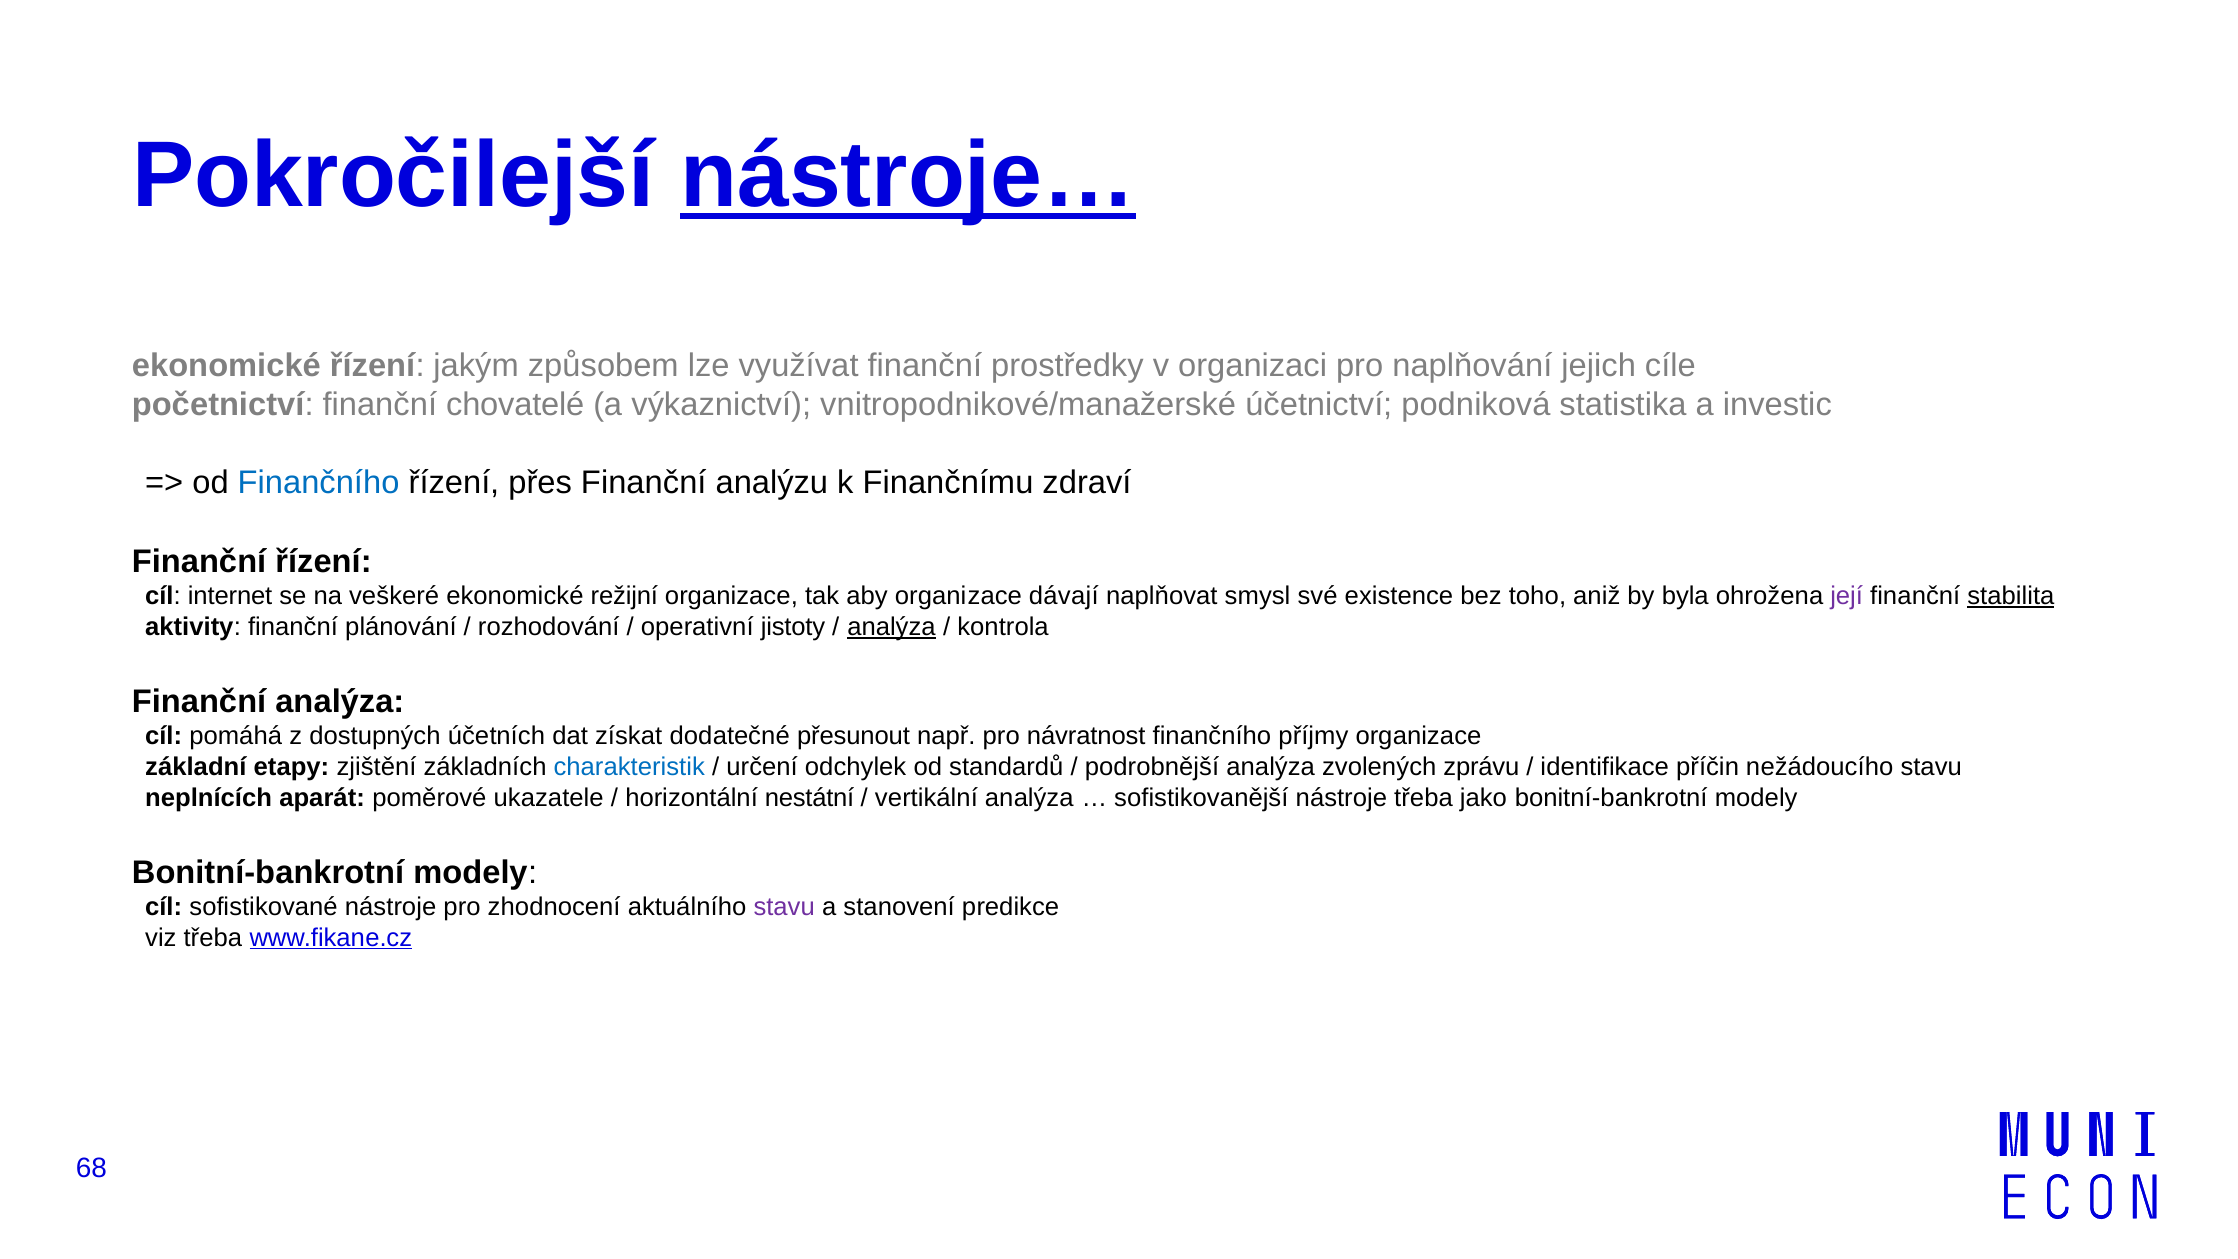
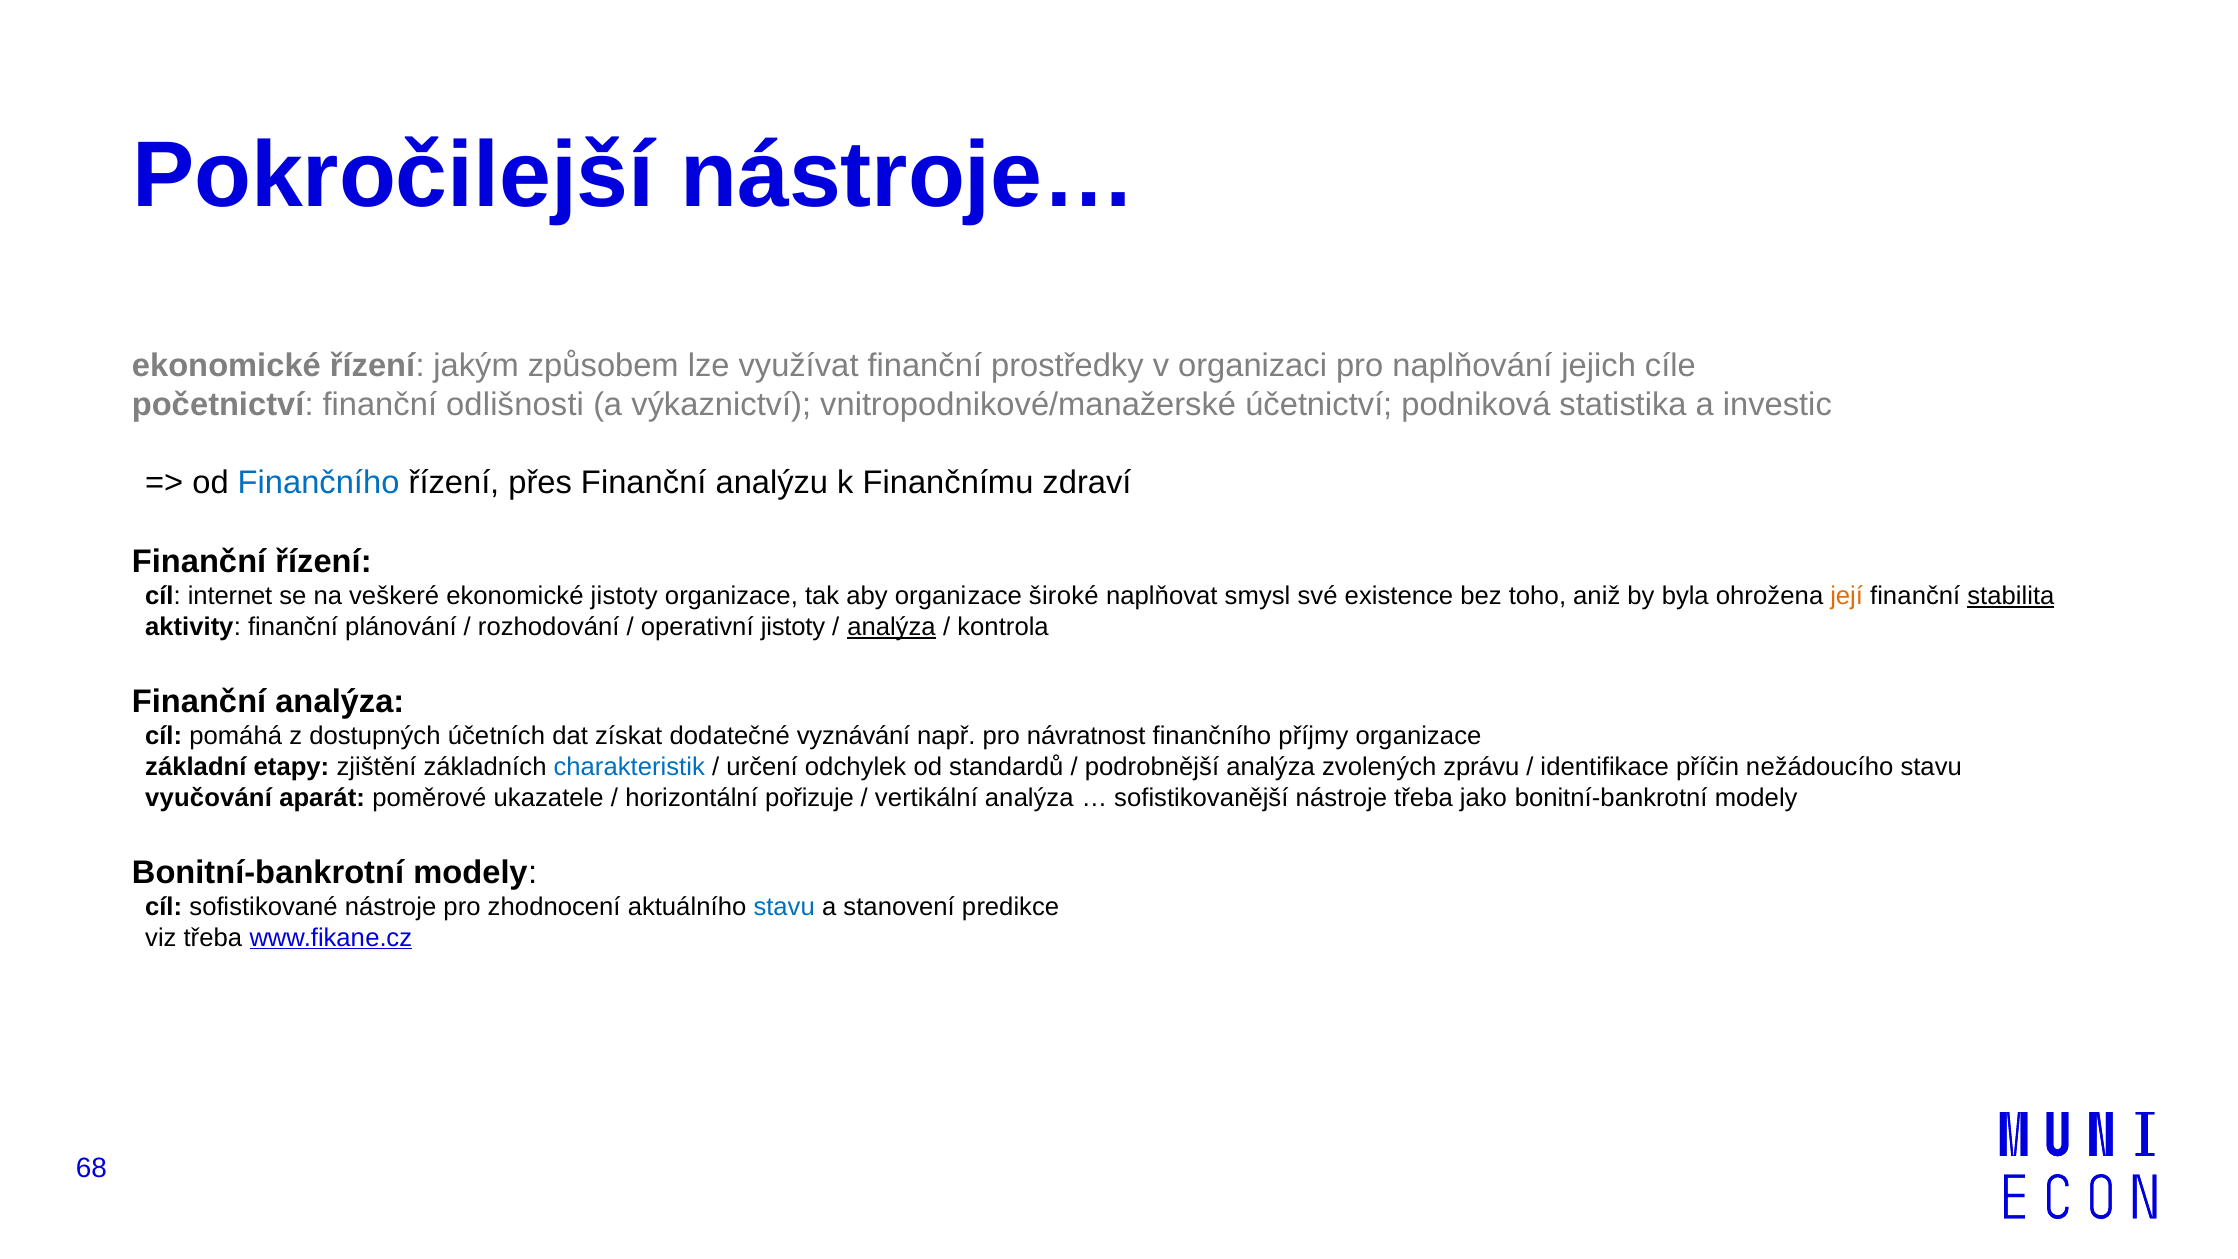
nástroje… underline: present -> none (908, 176)
chovatelé: chovatelé -> odlišnosti (515, 405)
ekonomické režijní: režijní -> jistoty (624, 596)
dávají: dávají -> široké (1064, 596)
její colour: purple -> orange (1847, 596)
přesunout: přesunout -> vyznávání (854, 736)
neplnících: neplnících -> vyučování (209, 797)
nestátní: nestátní -> pořizuje (810, 797)
stavu colour: purple -> blue (784, 907)
